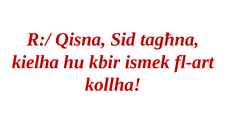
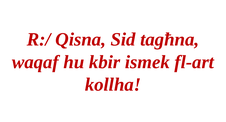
kielha: kielha -> waqaf (35, 62)
